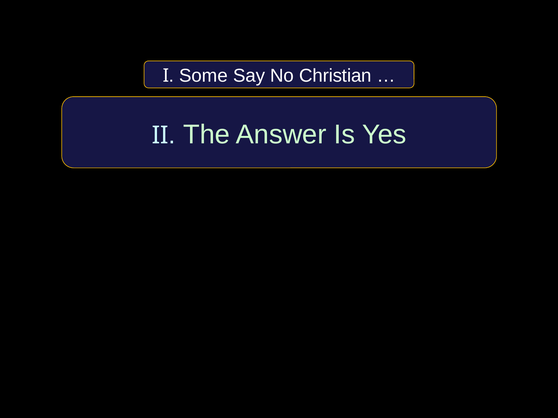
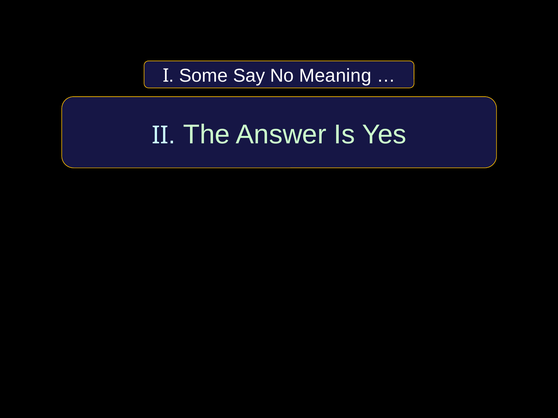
Christian: Christian -> Meaning (335, 76)
